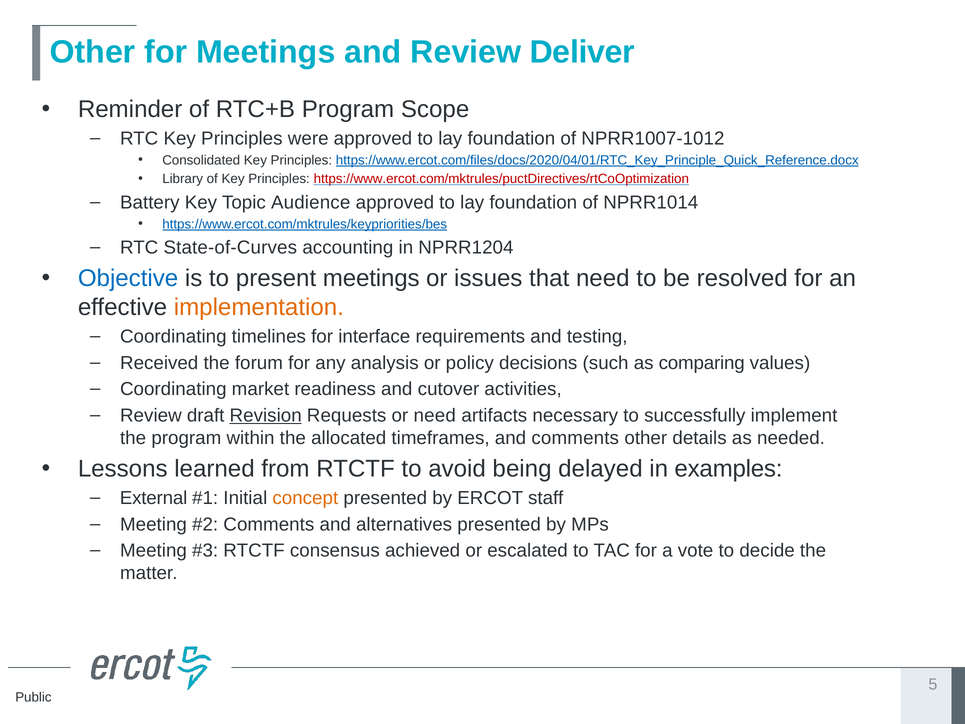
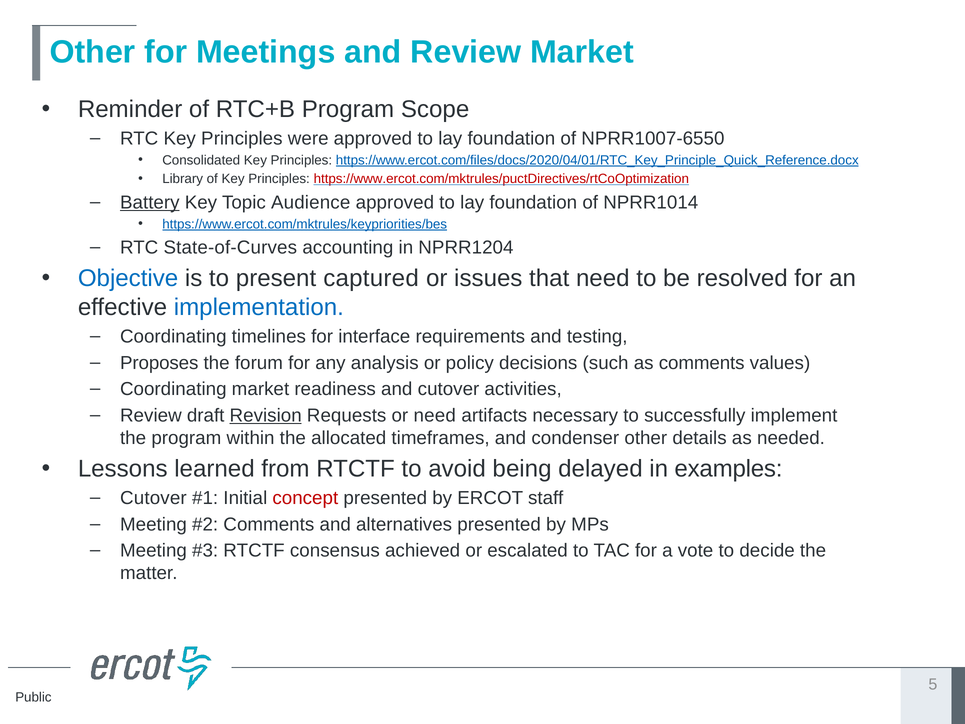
Review Deliver: Deliver -> Market (582, 52)
NPRR1007-1012: NPRR1007-1012 -> NPRR1007-6550 (653, 138)
Battery underline: none -> present (150, 202)
present meetings: meetings -> captured (371, 278)
implementation colour: orange -> blue (259, 307)
Received: Received -> Proposes (159, 363)
as comparing: comparing -> comments (702, 363)
and comments: comments -> condenser (575, 438)
External: External -> Cutover (153, 498)
concept colour: orange -> red (305, 498)
